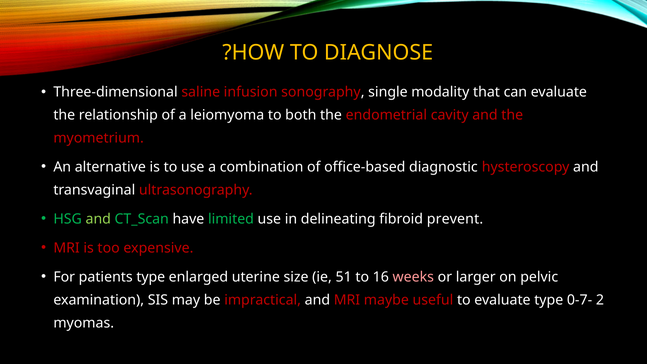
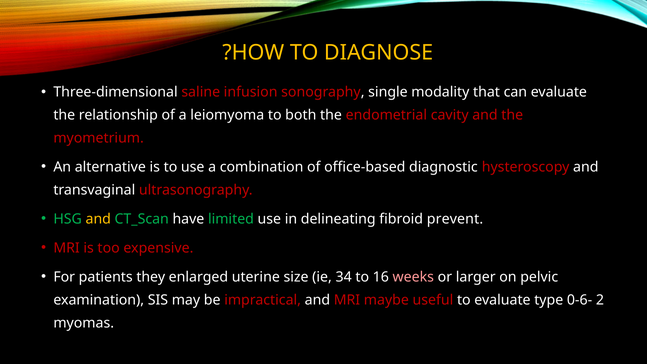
and colour: light green -> yellow (98, 219)
patients type: type -> they (151, 277)
51: 51 -> 34 (344, 277)
0-7-: 0-7- -> 0-6- (580, 300)
